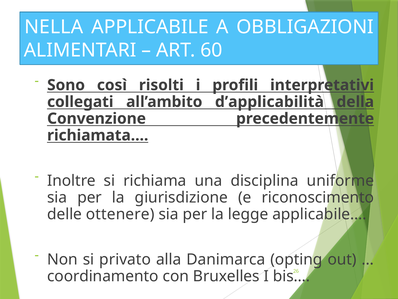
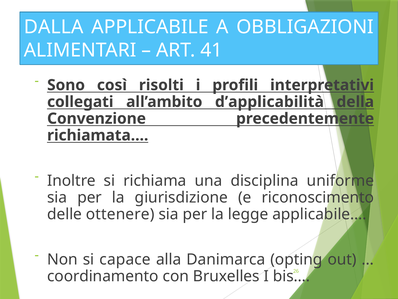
NELLA: NELLA -> DALLA (54, 27)
60: 60 -> 41 (211, 50)
privato: privato -> capace (125, 259)
